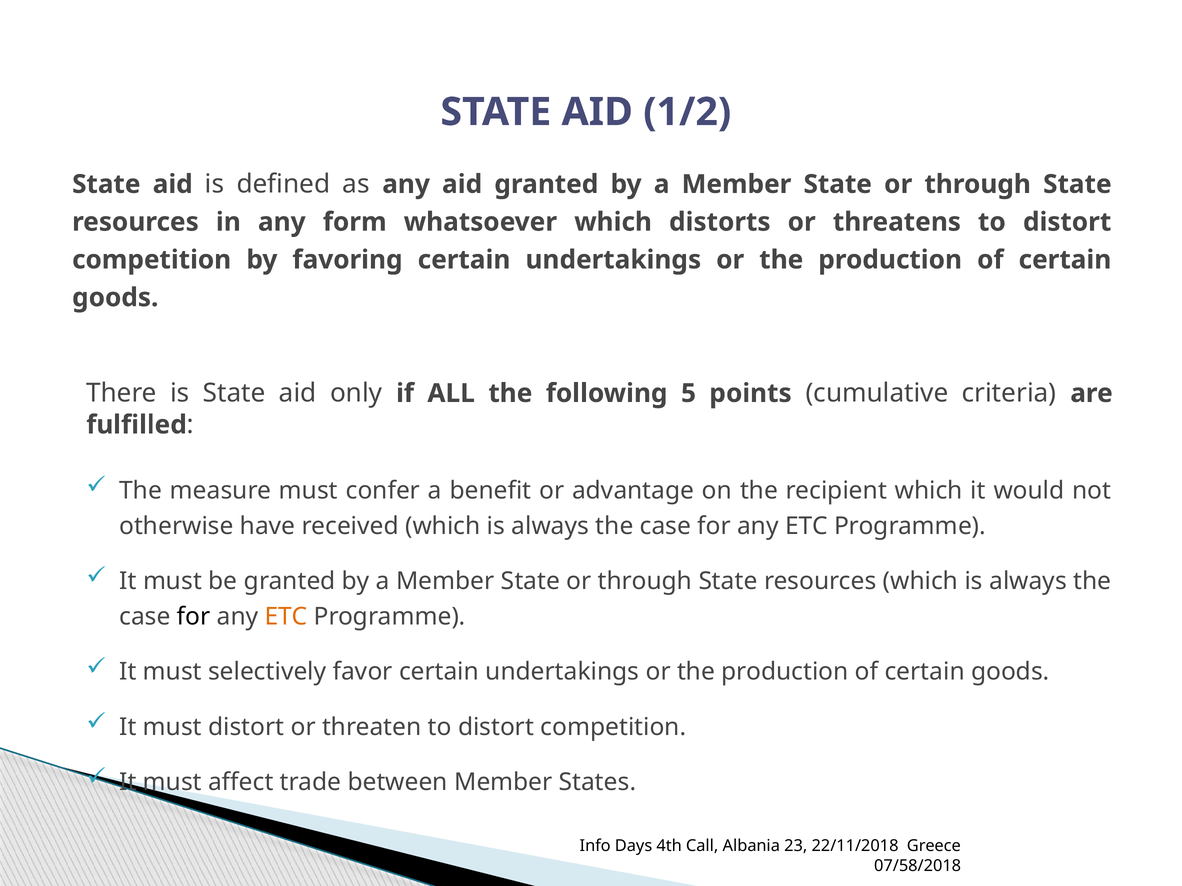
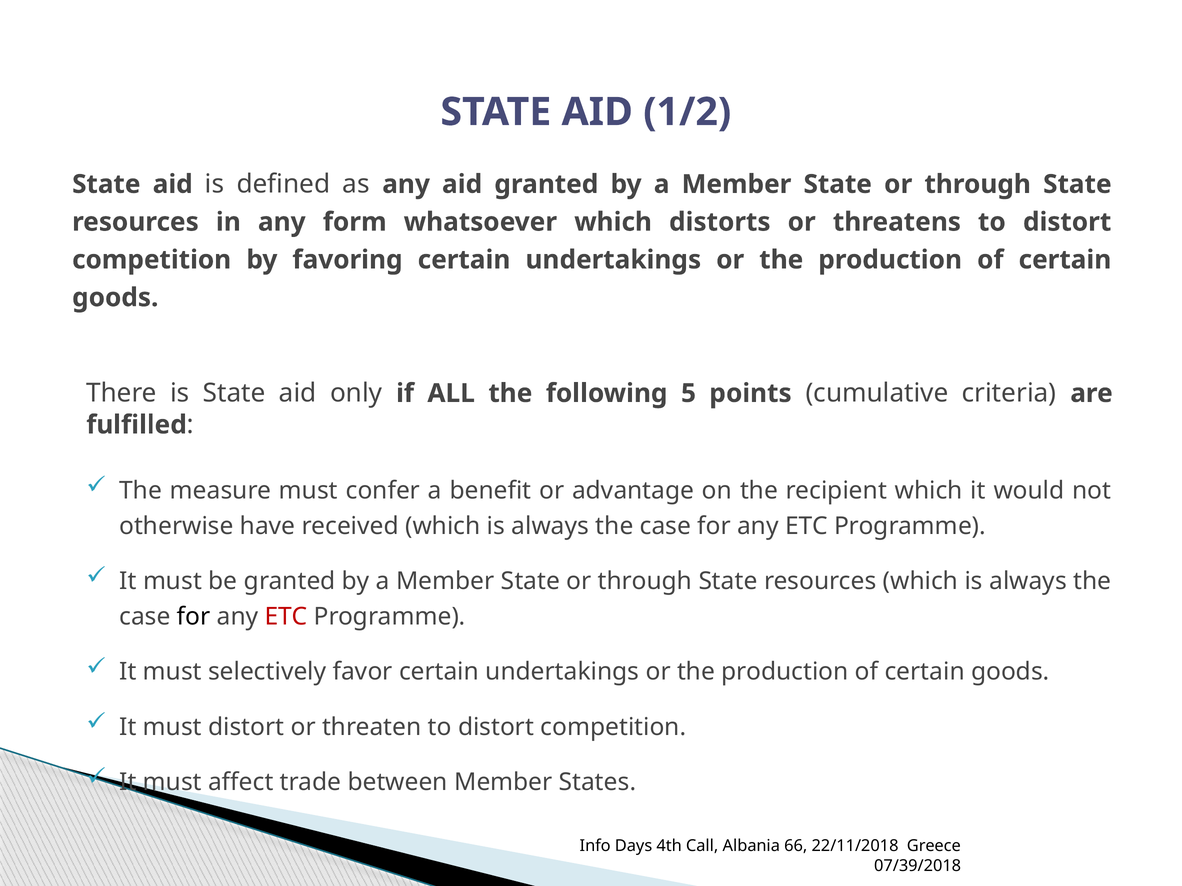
ETC colour: orange -> red (286, 617)
23: 23 -> 66 (796, 846)
07/58/2018: 07/58/2018 -> 07/39/2018 (918, 866)
